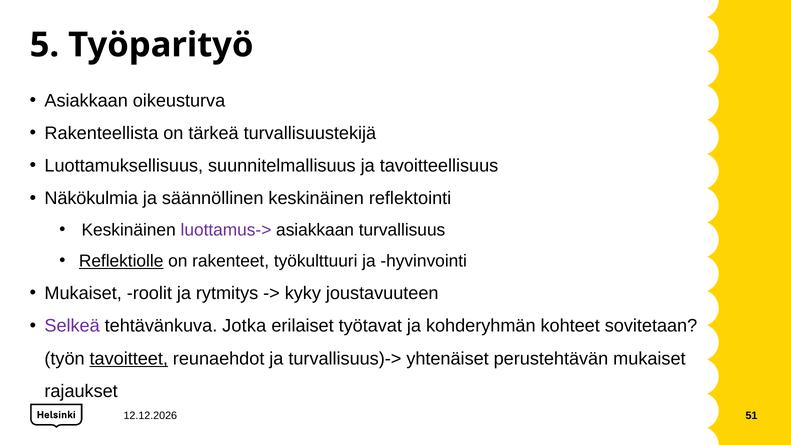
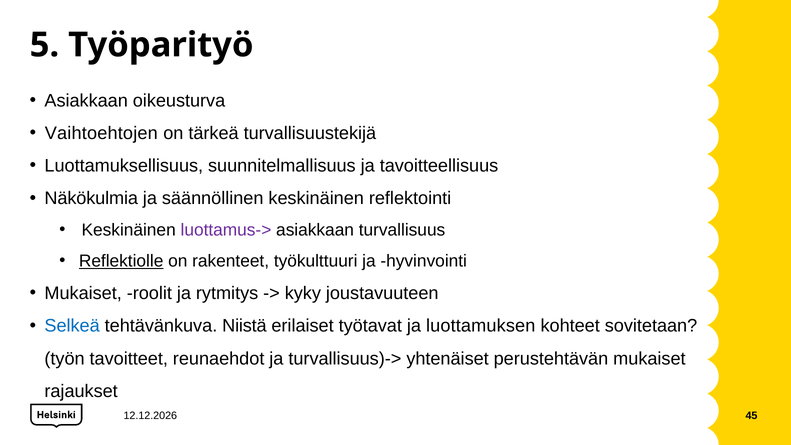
Rakenteellista: Rakenteellista -> Vaihtoehtojen (101, 133)
Selkeä colour: purple -> blue (72, 326)
Jotka: Jotka -> Niistä (244, 326)
kohderyhmän: kohderyhmän -> luottamuksen (481, 326)
tavoitteet underline: present -> none (129, 359)
51: 51 -> 45 (752, 416)
